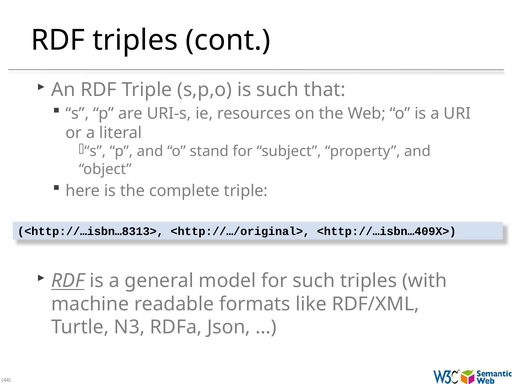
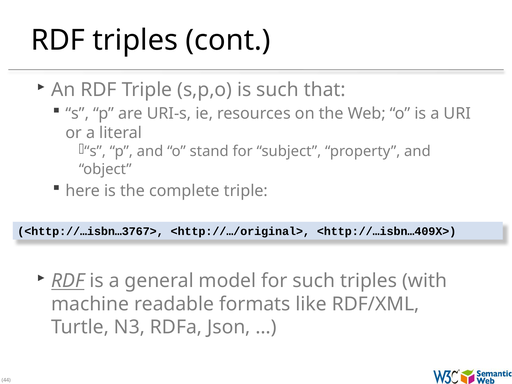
<http://…isbn…8313>: <http://…isbn…8313> -> <http://…isbn…3767> (91, 231)
